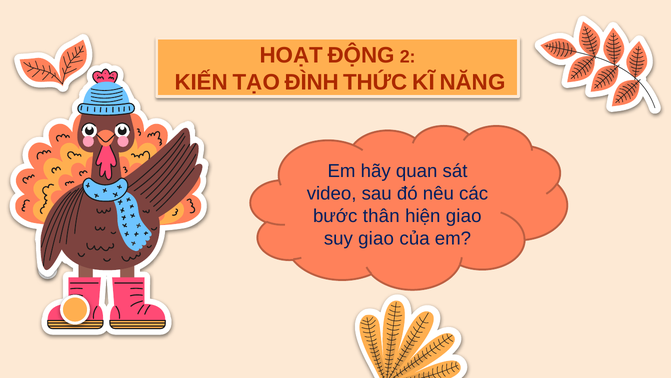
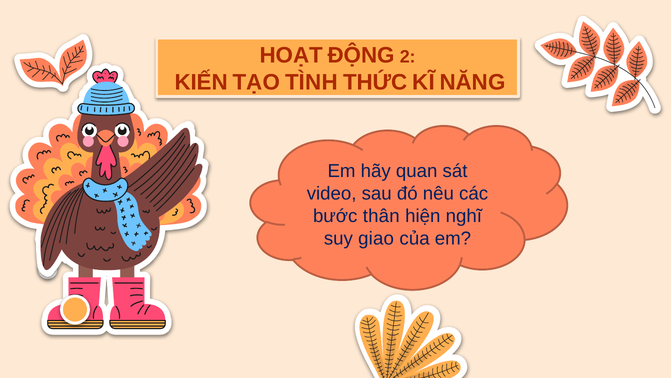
ĐÌNH: ĐÌNH -> TÌNH (311, 82)
hiện giao: giao -> nghĩ (464, 216)
